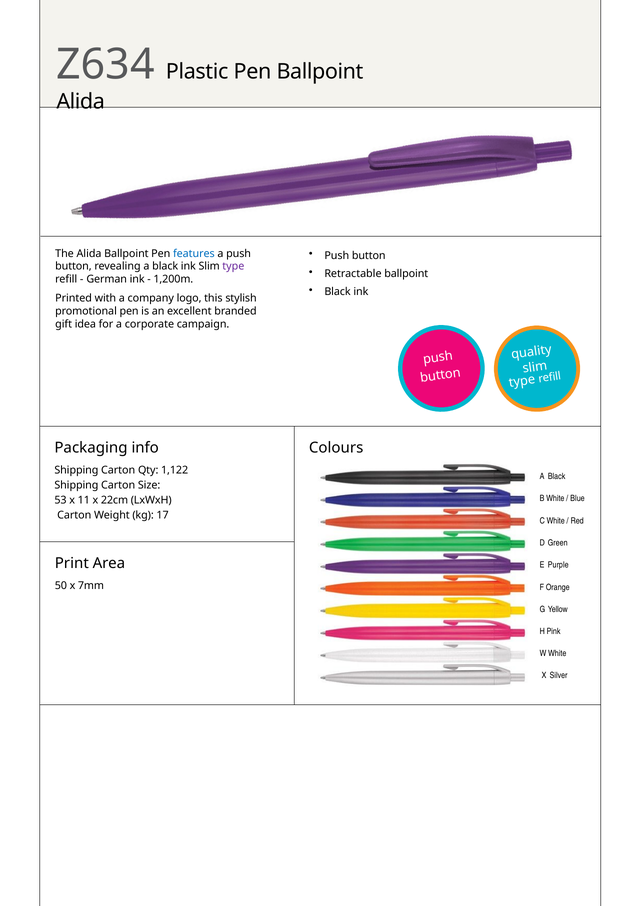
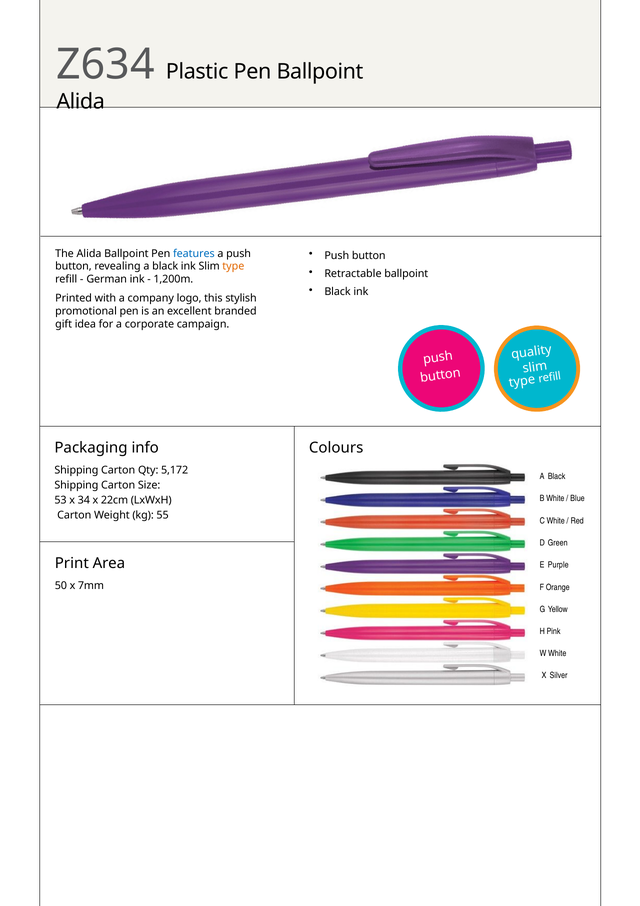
type colour: purple -> orange (233, 266)
1,122: 1,122 -> 5,172 (175, 470)
11: 11 -> 34 (84, 500)
17: 17 -> 55 (163, 515)
